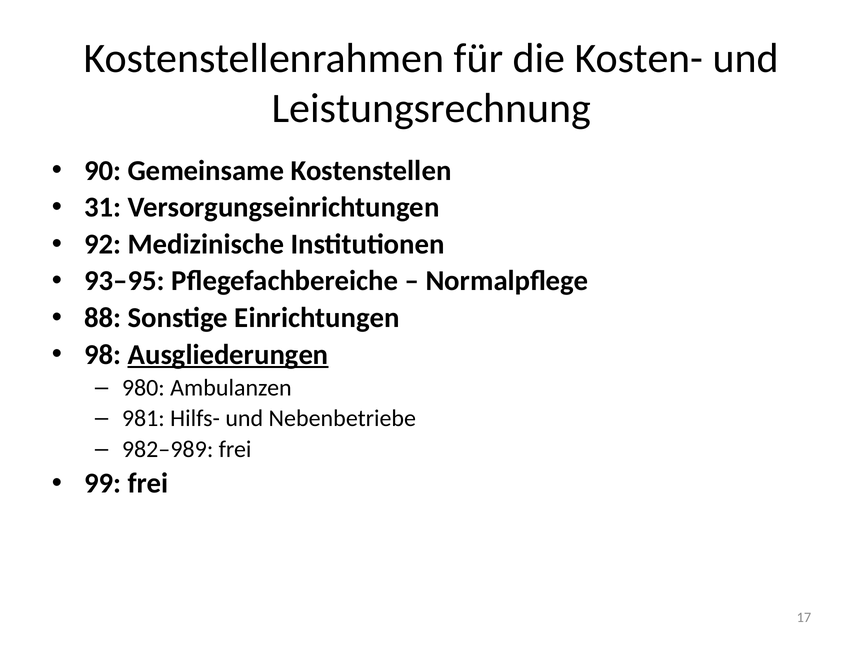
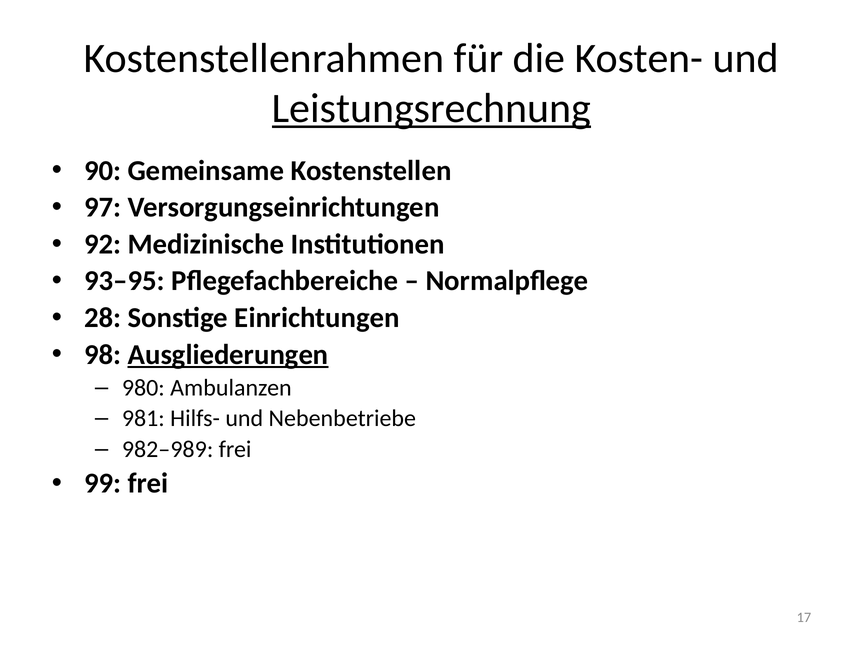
Leistungsrechnung underline: none -> present (431, 109)
31: 31 -> 97 (103, 208)
88: 88 -> 28 (103, 318)
